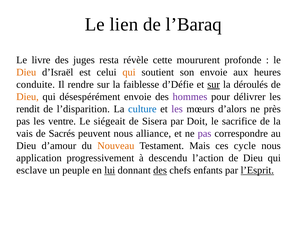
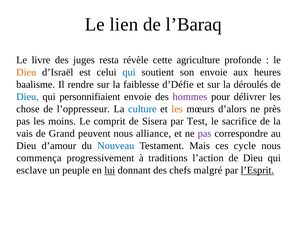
moururent: moururent -> agriculture (198, 60)
qui colour: orange -> blue (129, 72)
conduite: conduite -> baalisme (36, 85)
sur underline: present -> none (214, 85)
Dieu colour: orange -> blue (27, 97)
désespérément: désespérément -> personnifiaient (90, 97)
rendit: rendit -> chose (28, 109)
l’disparition: l’disparition -> l’oppresseur (83, 109)
les colour: purple -> orange (177, 109)
ventre: ventre -> moins (62, 121)
siégeait: siégeait -> comprit (110, 121)
Doit: Doit -> Test (197, 121)
Sacrés: Sacrés -> Grand (62, 134)
Nouveau colour: orange -> blue (116, 146)
application: application -> commença (39, 158)
descendu: descendu -> traditions (168, 158)
des underline: present -> none (160, 170)
enfants: enfants -> malgré (208, 170)
